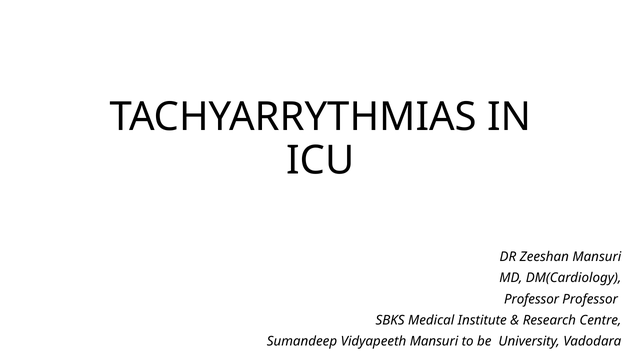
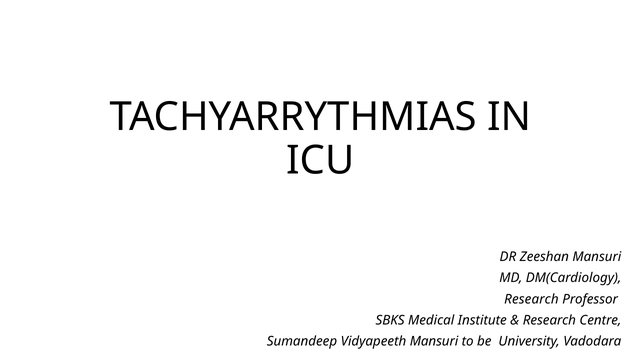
Professor: Professor -> Research (531, 299)
